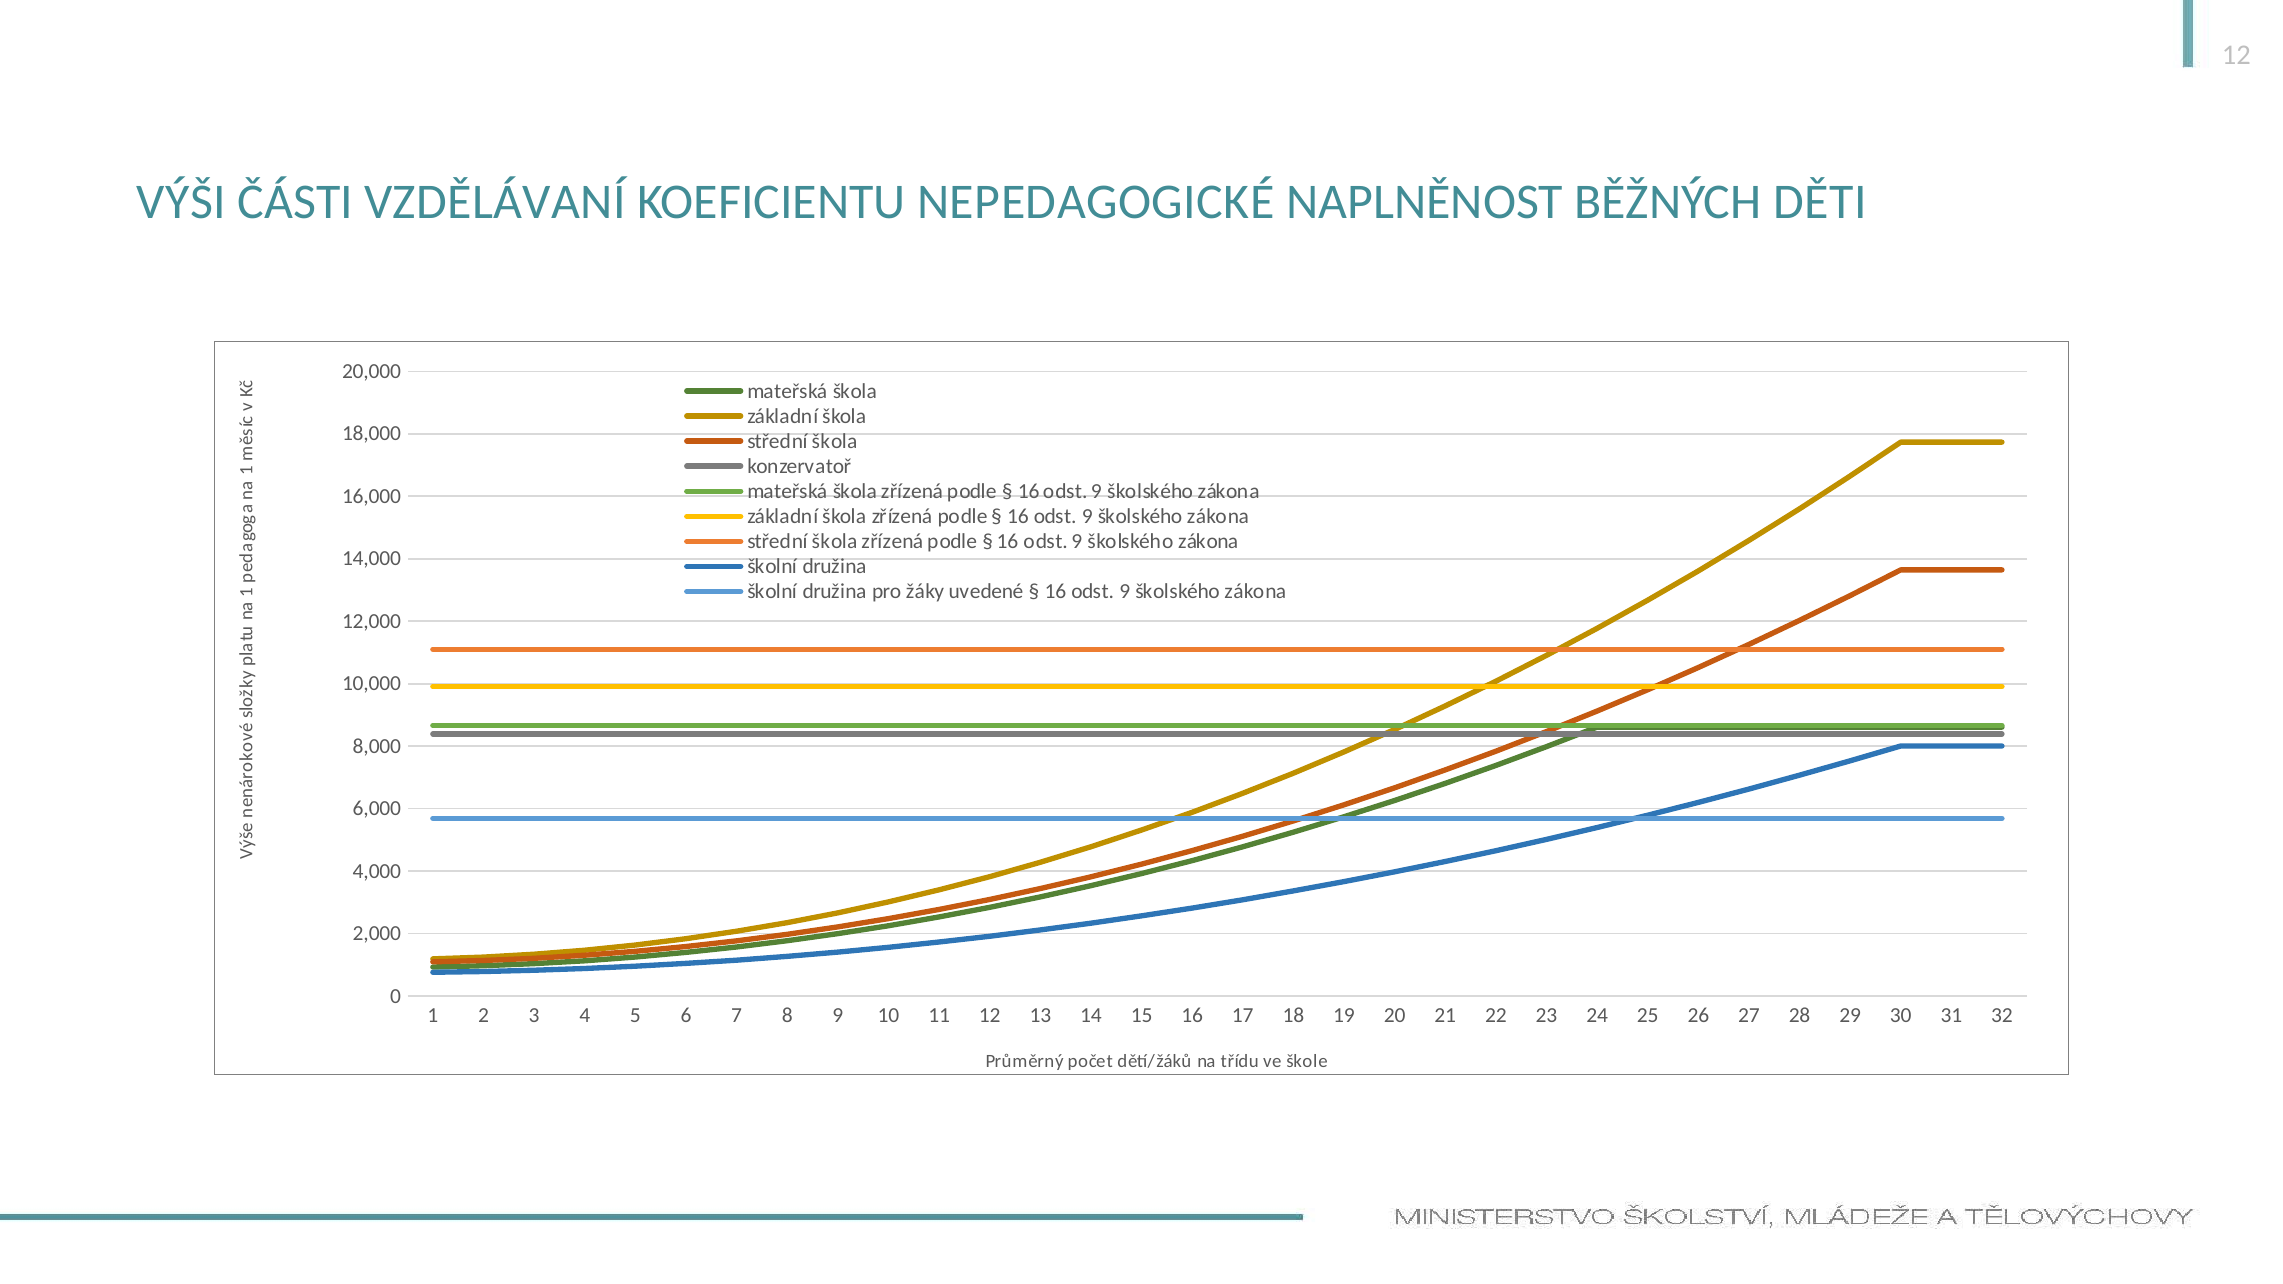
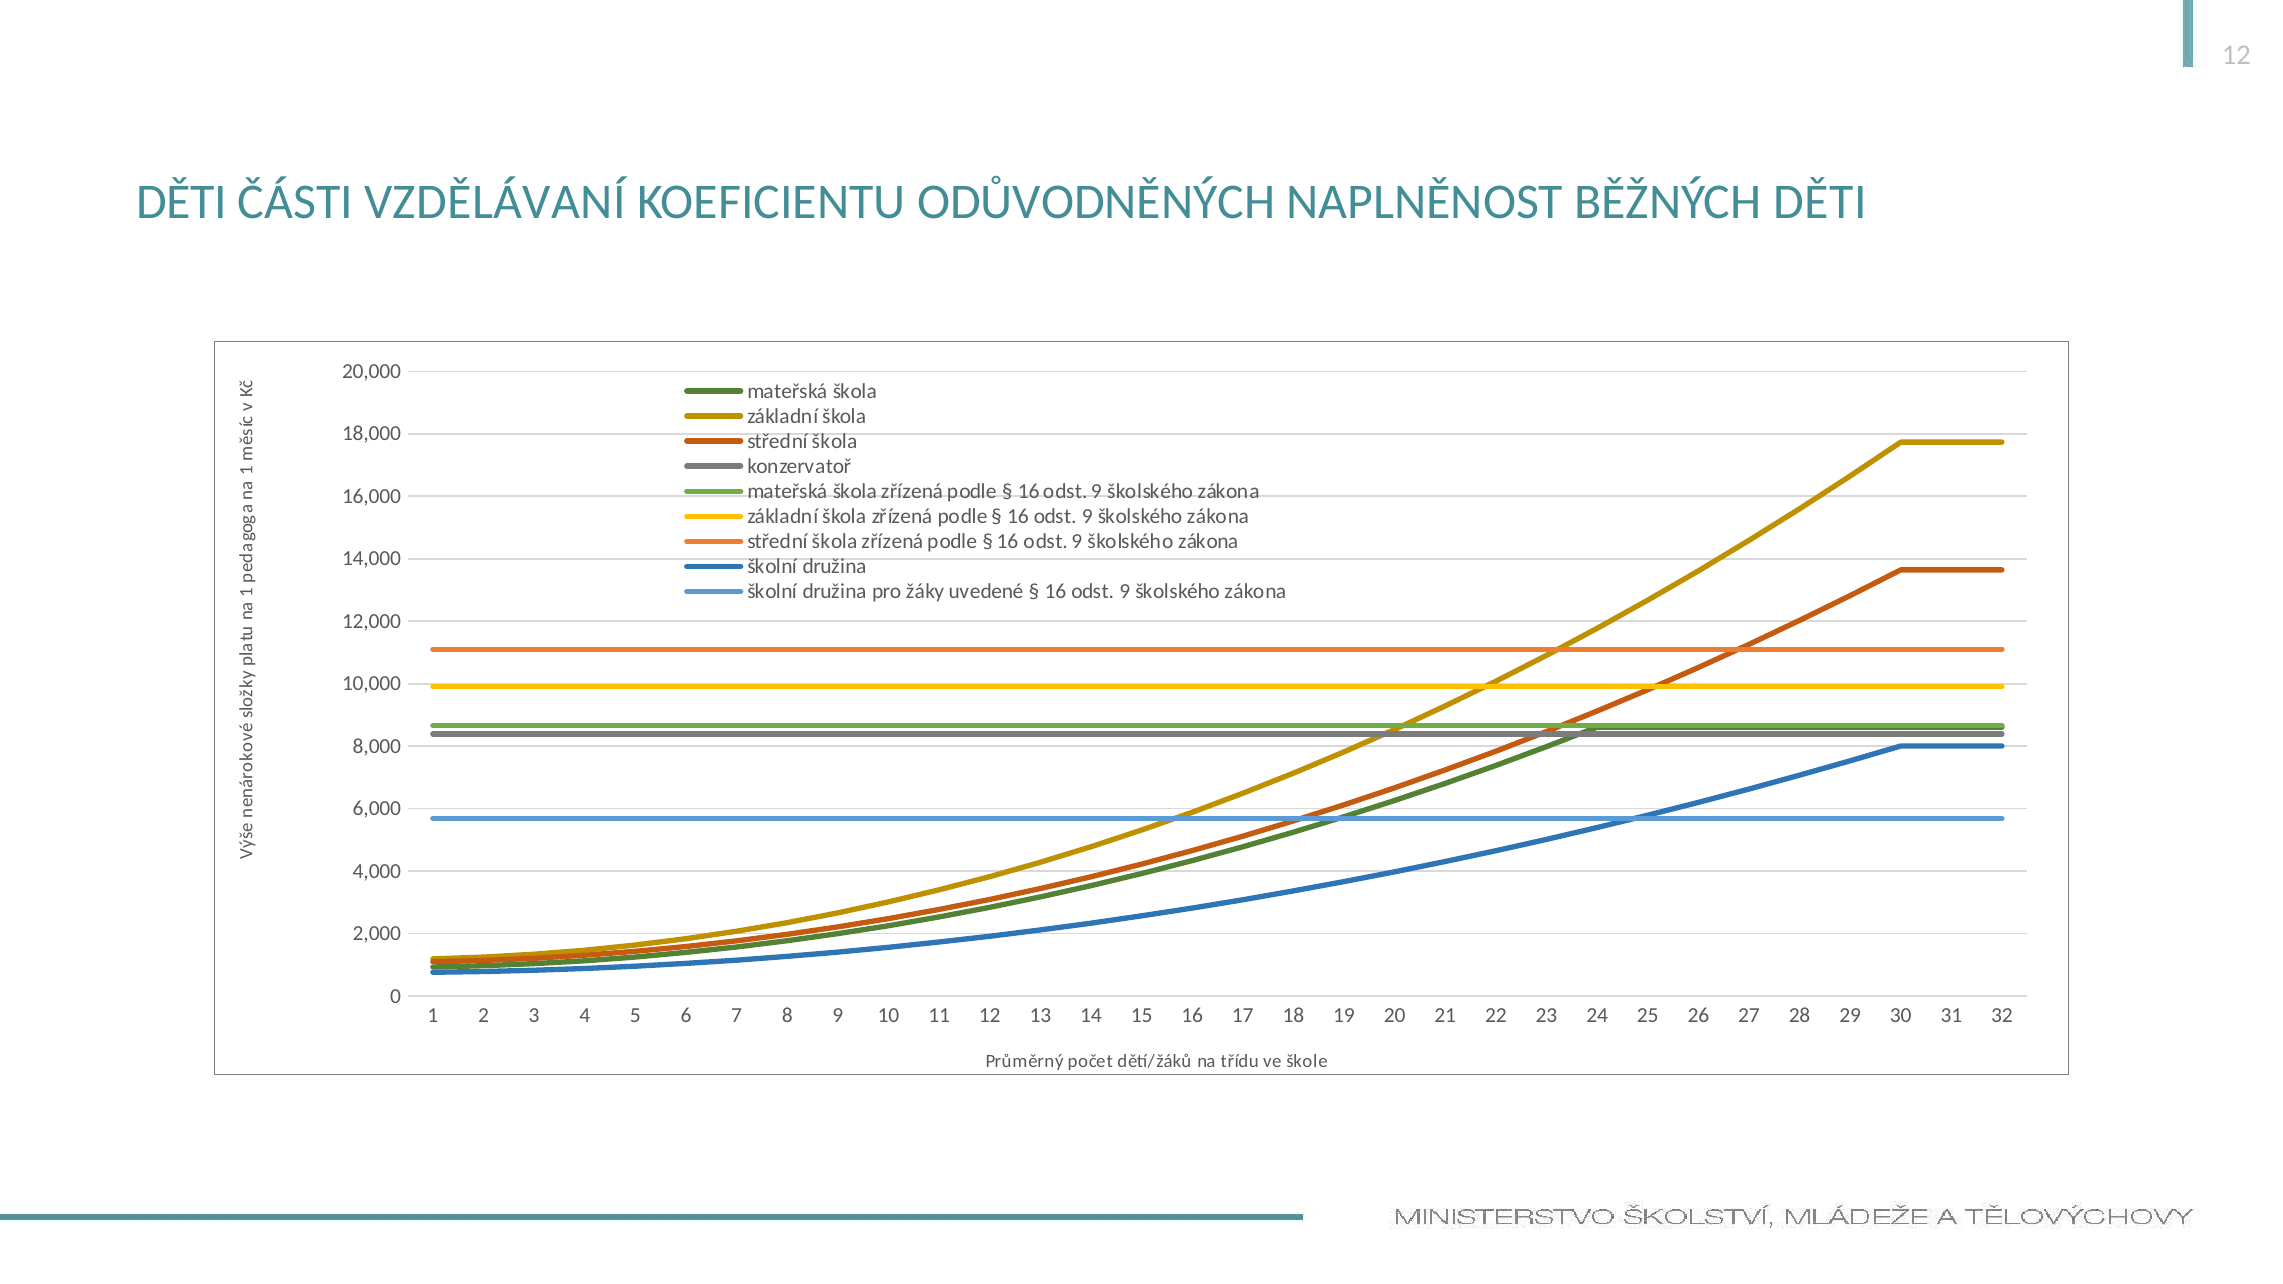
VÝŠI: VÝŠI -> DĚTI (182, 202)
NEPEDAGOGICKÉ: NEPEDAGOGICKÉ -> ODŮVODNĚNÝCH (1096, 202)
